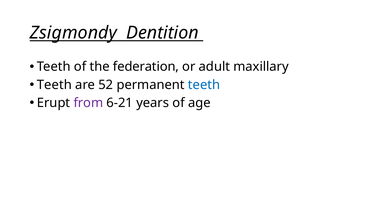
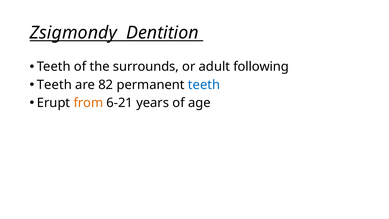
federation: federation -> surrounds (146, 67)
maxillary: maxillary -> following (261, 67)
52: 52 -> 82 (106, 85)
from colour: purple -> orange (88, 103)
